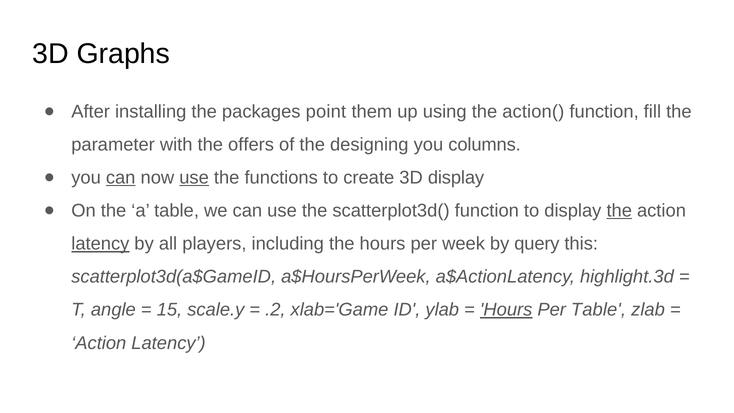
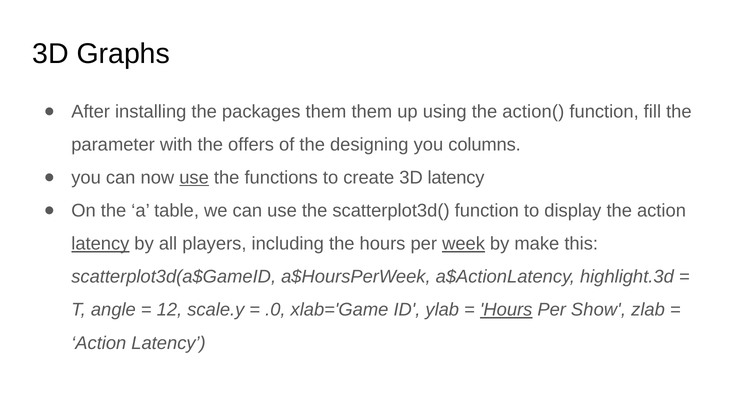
packages point: point -> them (326, 112)
can underline: present -> none (121, 178)
3D display: display -> latency (456, 178)
the underline: present -> none (619, 211)
week underline: none -> present (464, 244)
query: query -> make (537, 244)
15: 15 -> 12 (169, 310)
.2: .2 -> .0 (275, 310)
Per Table: Table -> Show (599, 310)
